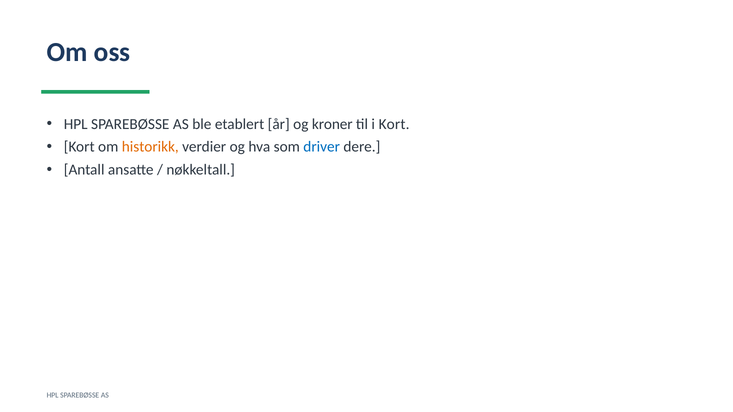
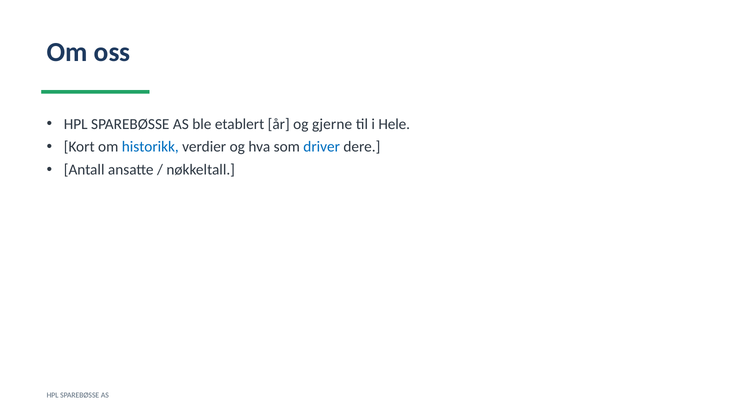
kroner: kroner -> gjerne (332, 124)
i Kort: Kort -> Hele (394, 124)
historikk colour: orange -> blue (150, 147)
